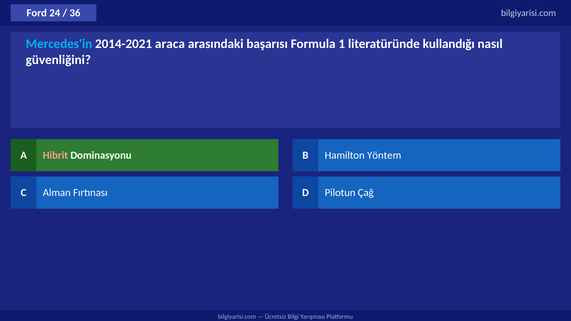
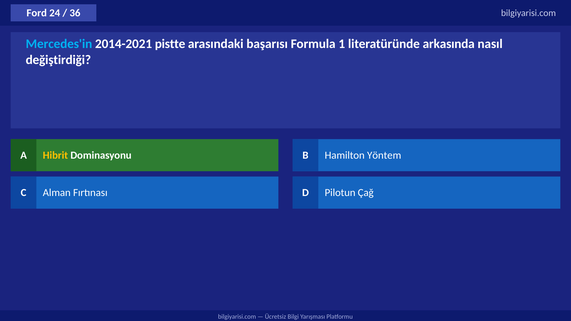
araca: araca -> pistte (170, 44)
kullandığı: kullandığı -> arkasında (449, 44)
güvenliğini: güvenliğini -> değiştirdiği (58, 60)
Hibrit colour: pink -> yellow (55, 155)
